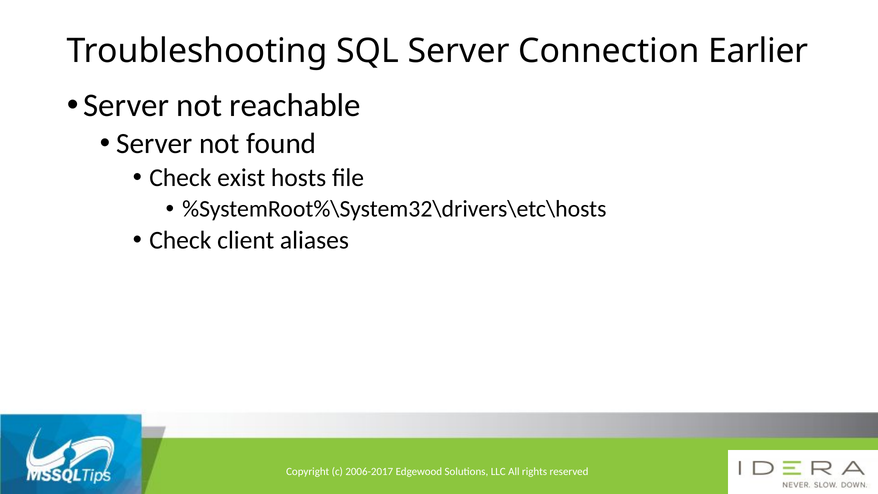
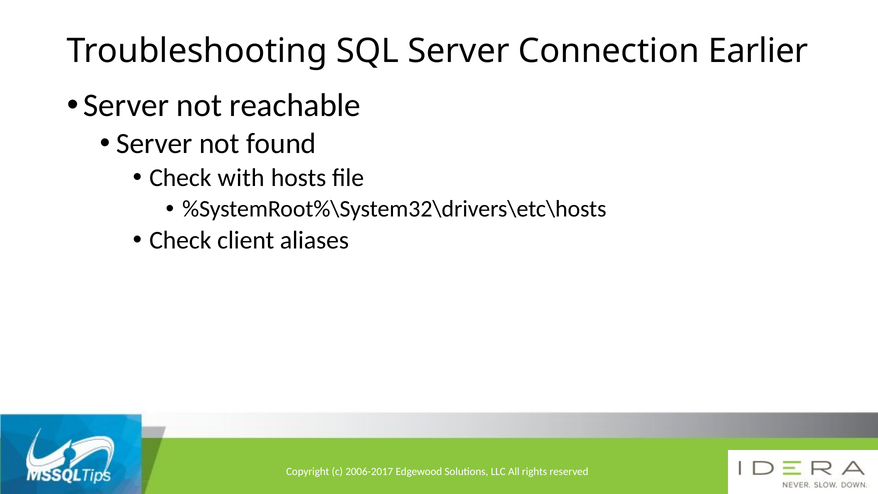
exist: exist -> with (241, 178)
